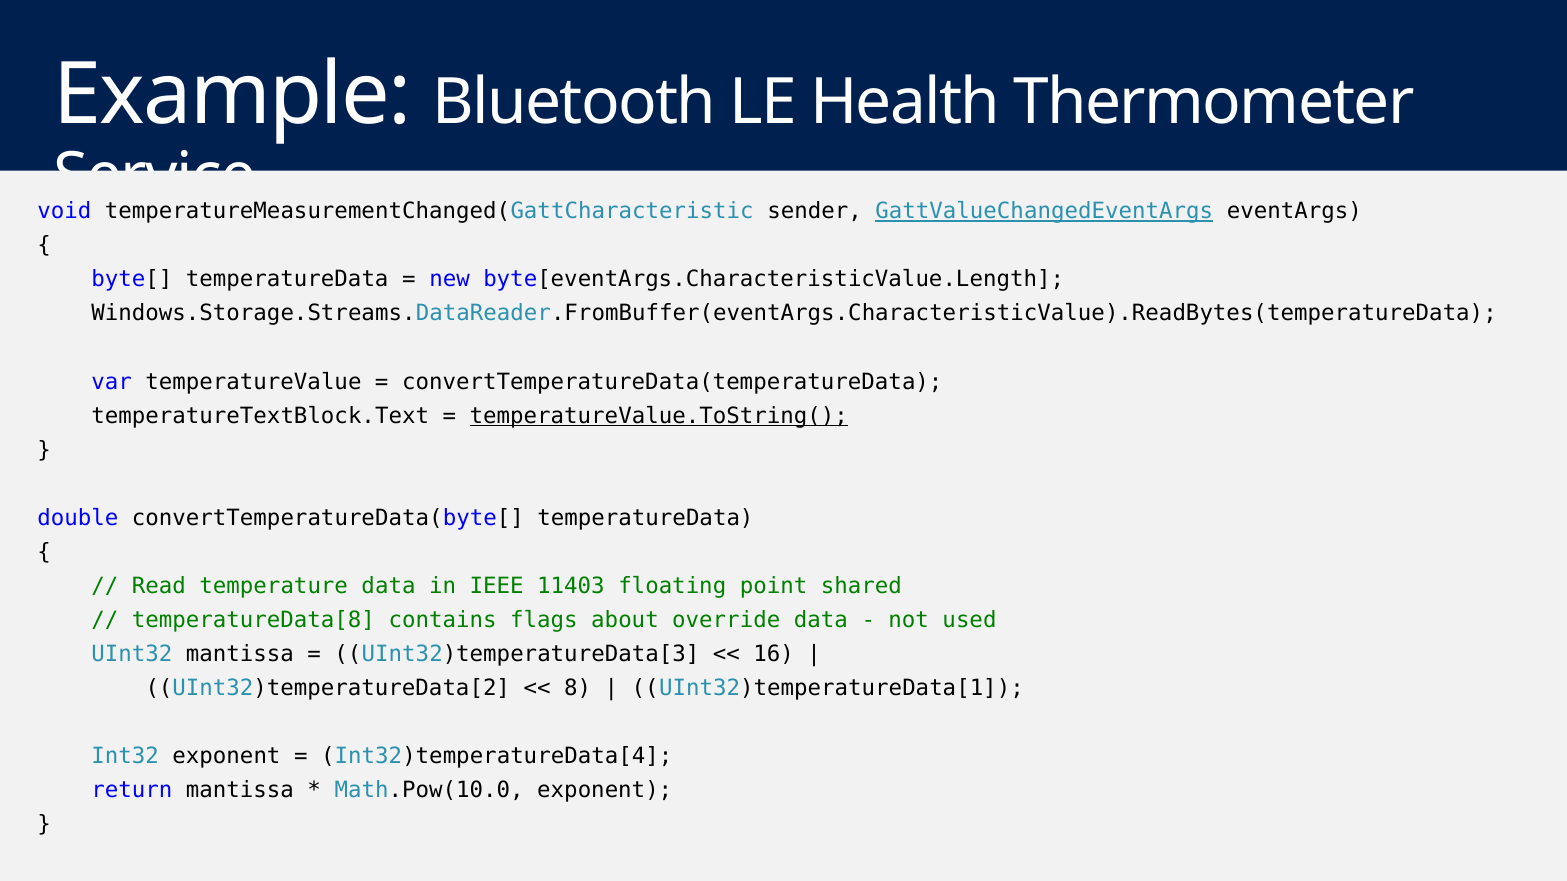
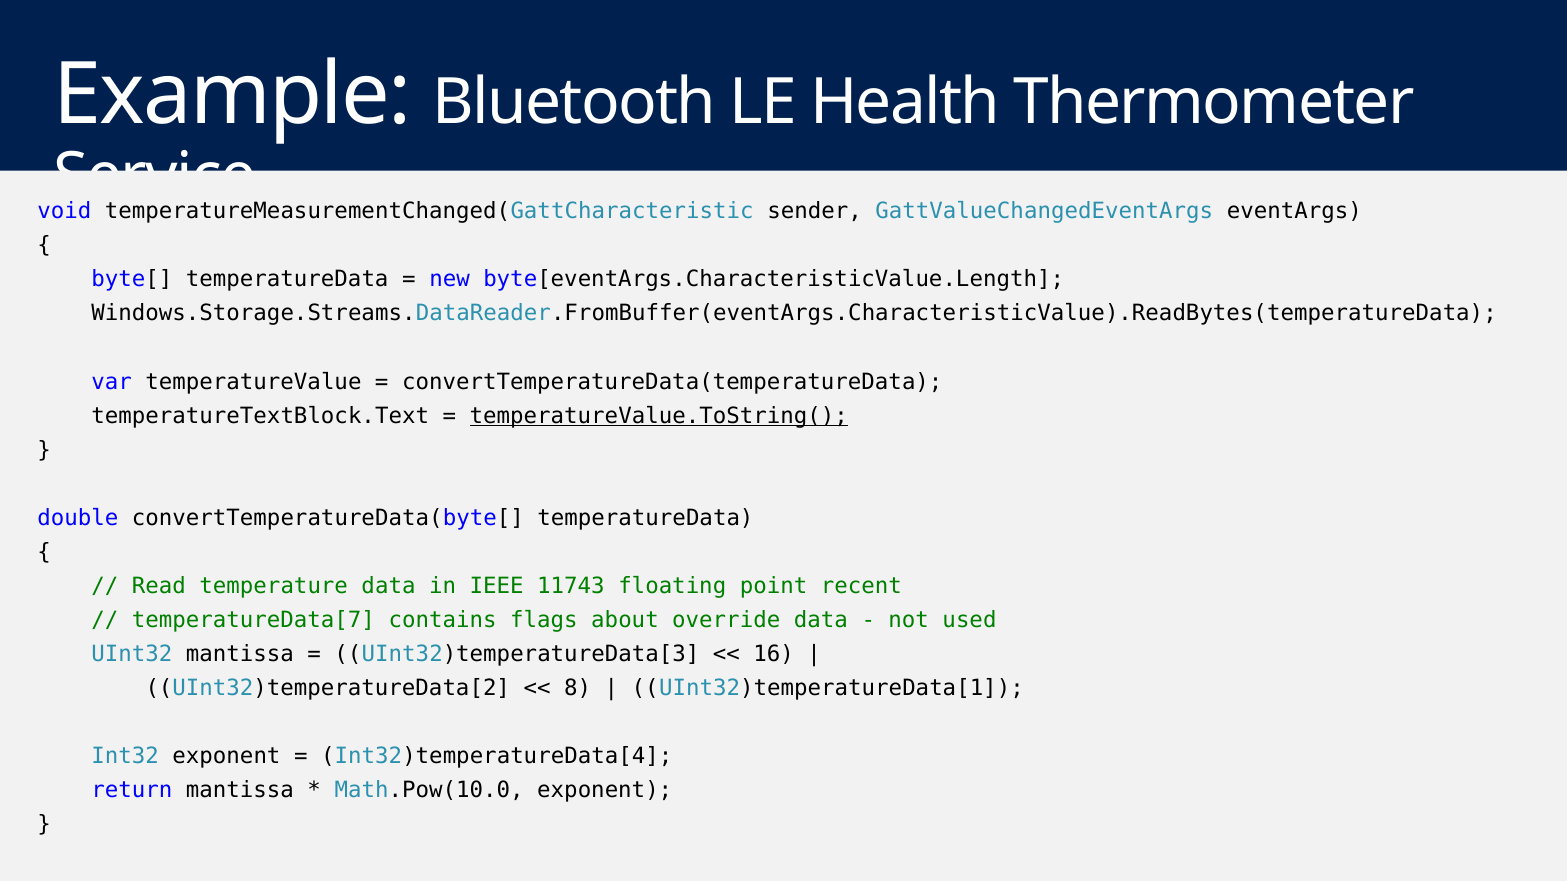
GattValueChangedEventArgs underline: present -> none (1044, 211)
11403: 11403 -> 11743 (571, 586)
shared: shared -> recent (861, 586)
temperatureData[8: temperatureData[8 -> temperatureData[7 (253, 620)
